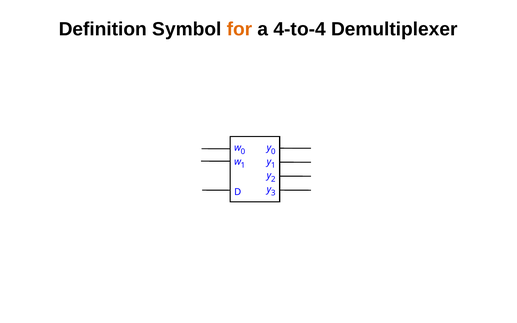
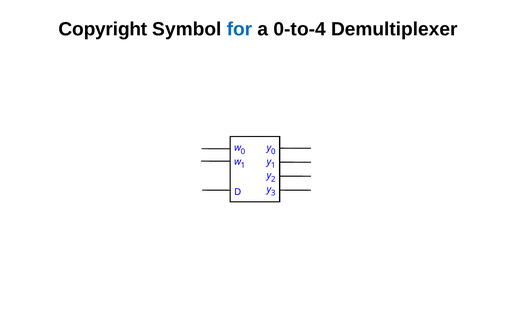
Definition: Definition -> Copyright (103, 29)
for colour: orange -> blue (240, 29)
4-to-4: 4-to-4 -> 0-to-4 (300, 29)
